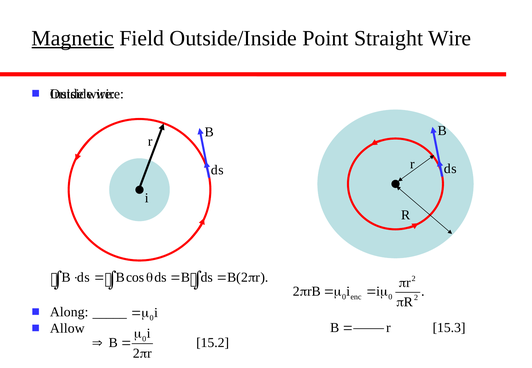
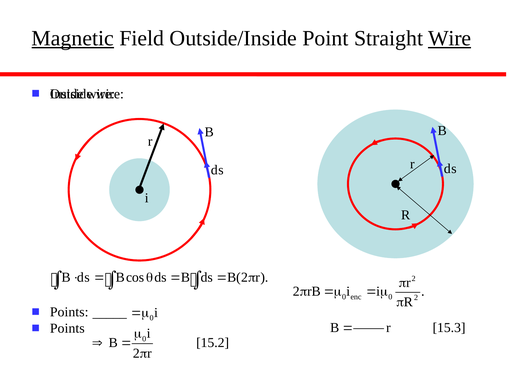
Wire underline: none -> present (450, 38)
Along: Along -> Points (69, 312)
Allow: Allow -> Points (67, 329)
